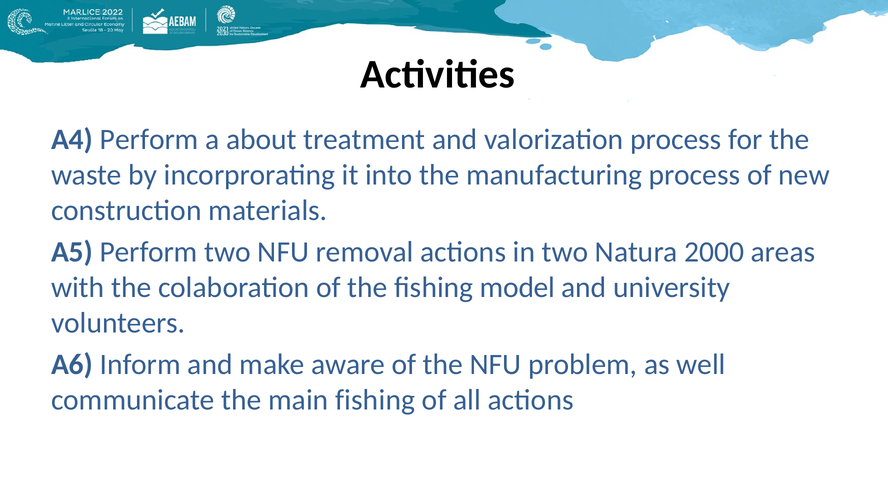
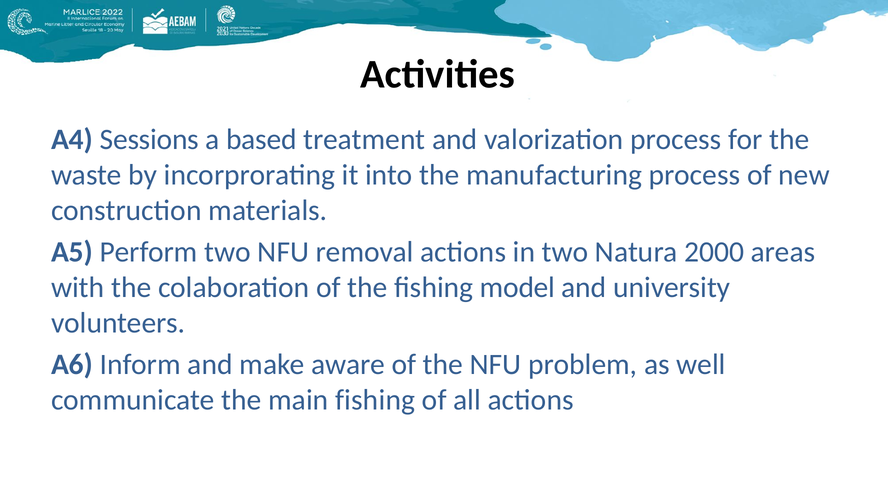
A4 Perform: Perform -> Sessions (149, 140)
about: about -> based (261, 140)
